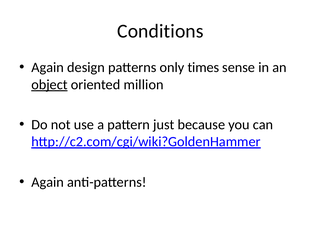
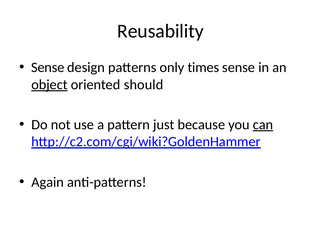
Conditions: Conditions -> Reusability (160, 31)
Again: Again -> Sense (48, 67)
million: million -> should (144, 84)
can underline: none -> present (263, 124)
